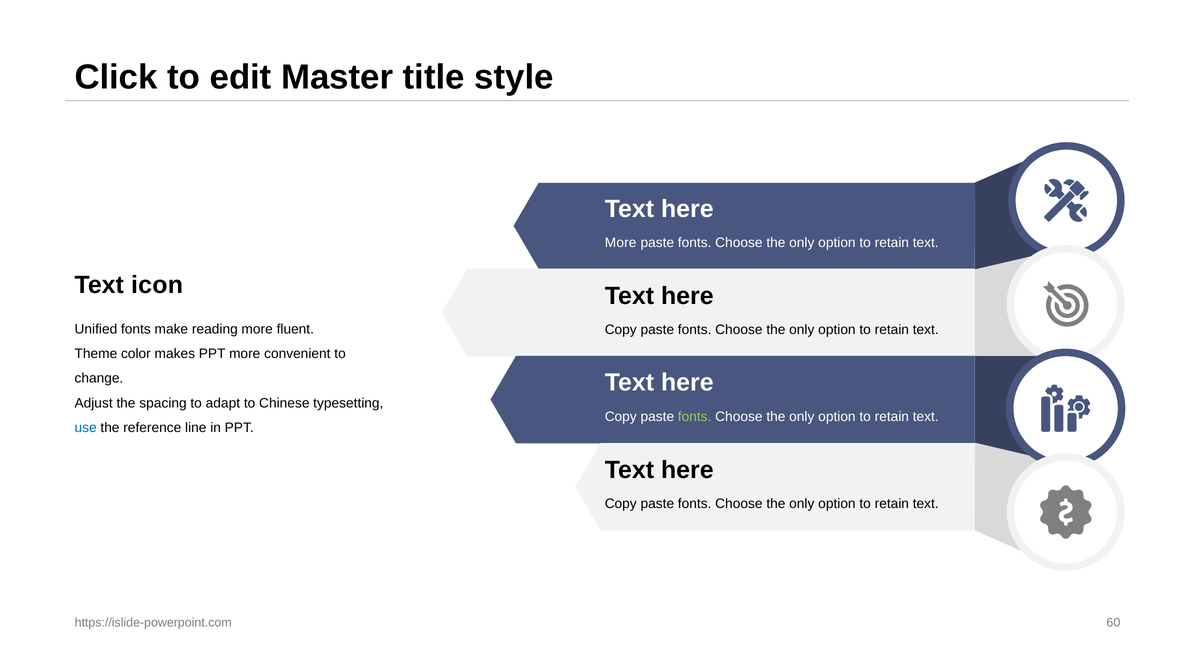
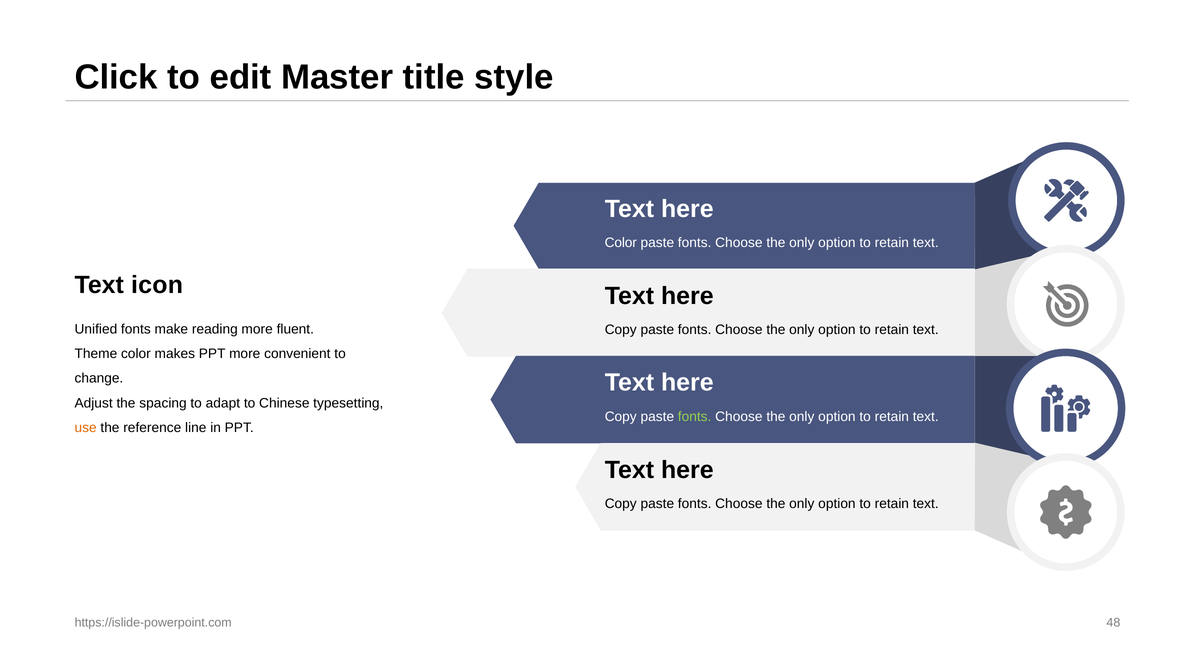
More: More -> Color (621, 243)
use colour: blue -> orange (86, 428)
60: 60 -> 48 (1113, 623)
